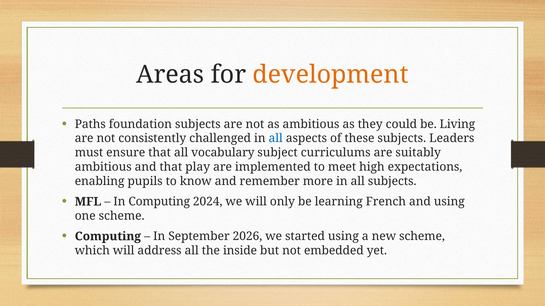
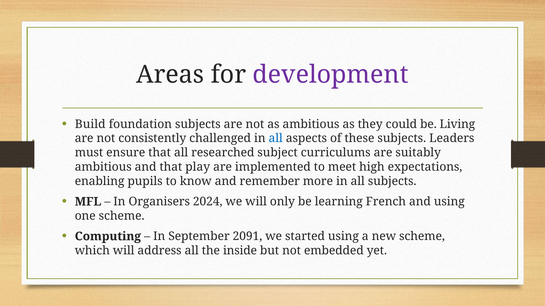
development colour: orange -> purple (331, 75)
Paths: Paths -> Build (90, 124)
vocabulary: vocabulary -> researched (223, 153)
In Computing: Computing -> Organisers (159, 202)
2026: 2026 -> 2091 (247, 237)
